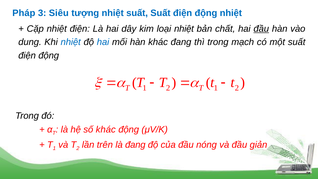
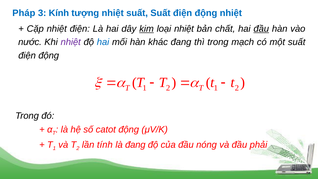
Siêu: Siêu -> Kính (59, 13)
kim underline: none -> present (147, 29)
dung: dung -> nước (30, 42)
nhiệt colour: blue -> purple (71, 42)
số khác: khác -> catot (106, 129)
trên: trên -> tính (105, 145)
giản: giản -> phải (258, 145)
